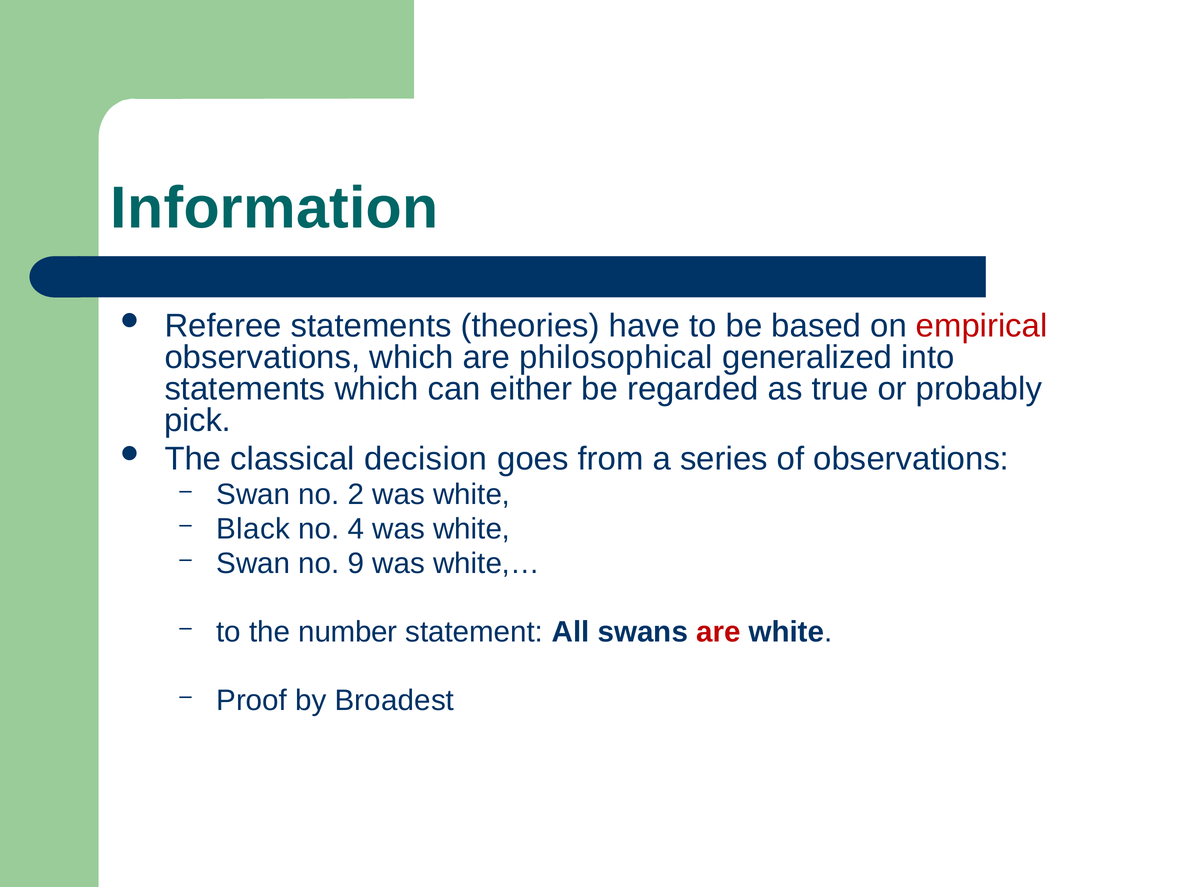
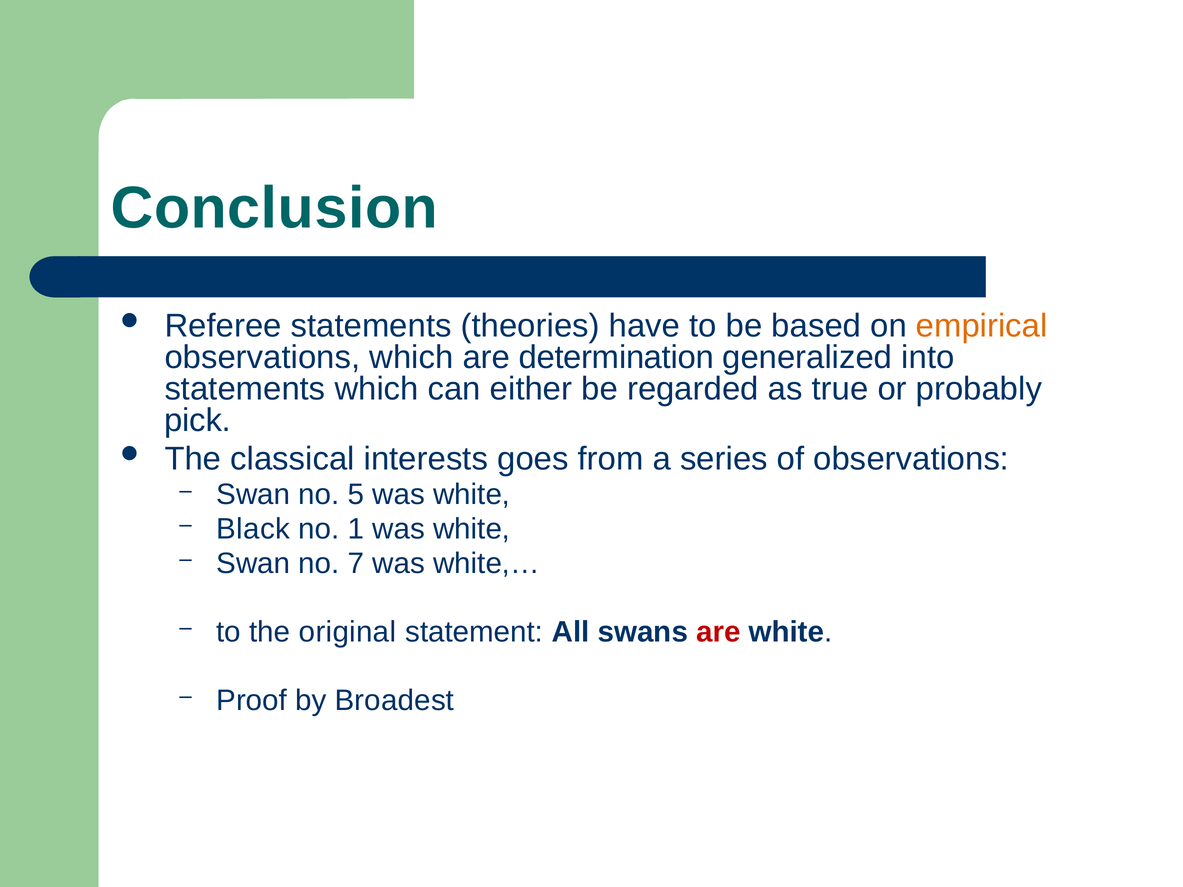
Information: Information -> Conclusion (274, 208)
empirical colour: red -> orange (982, 326)
philosophical: philosophical -> determination (616, 358)
decision: decision -> interests (426, 459)
2: 2 -> 5 (356, 495)
4: 4 -> 1 (356, 529)
9: 9 -> 7 (356, 564)
number: number -> original (348, 632)
